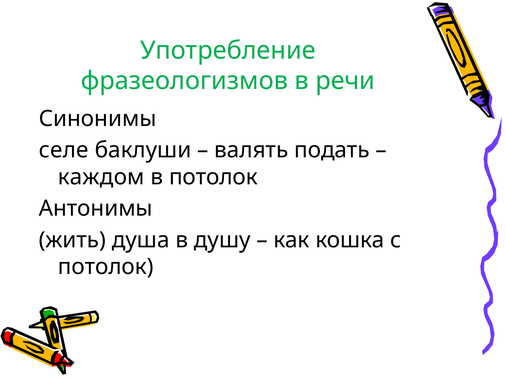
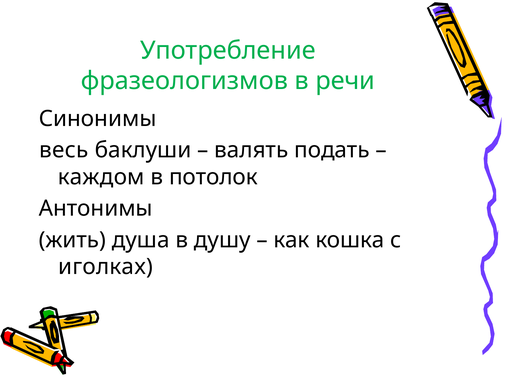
селе: селе -> весь (64, 150)
потолок: потолок -> иголках (106, 267)
